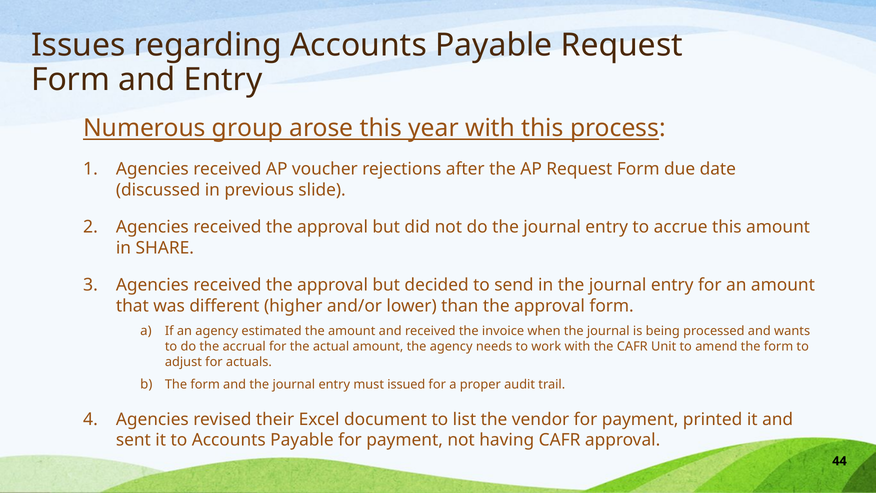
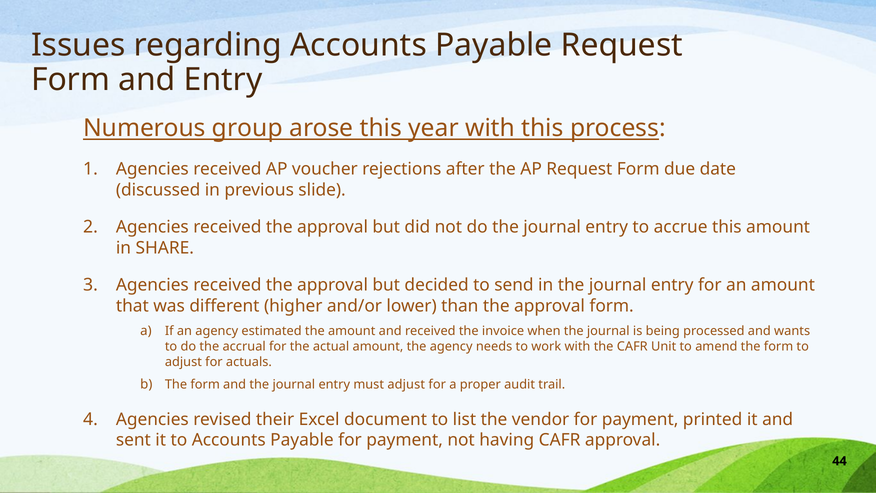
must issued: issued -> adjust (406, 384)
